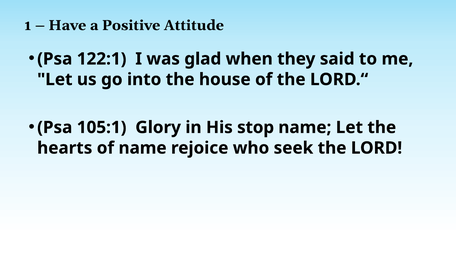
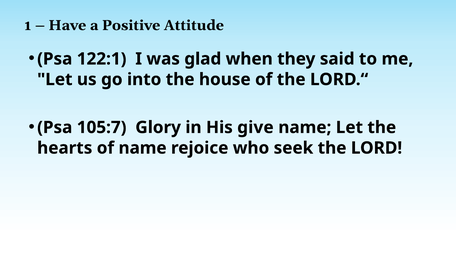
105:1: 105:1 -> 105:7 (102, 127)
stop: stop -> give (255, 127)
